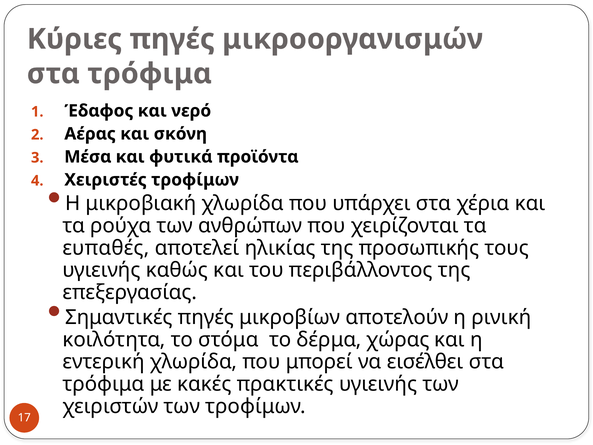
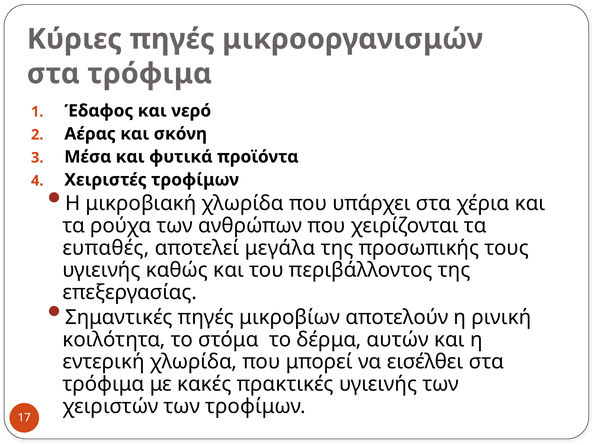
ηλικίας: ηλικίας -> μεγάλα (280, 248)
χώρας: χώρας -> αυτών (398, 339)
